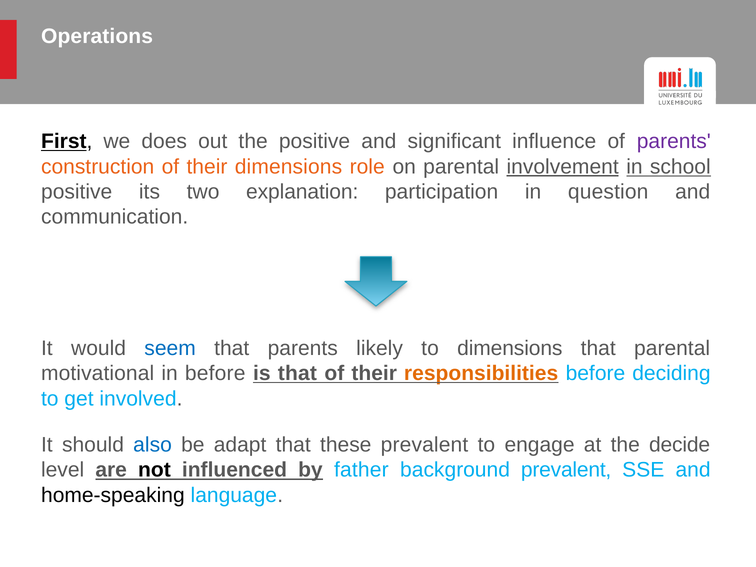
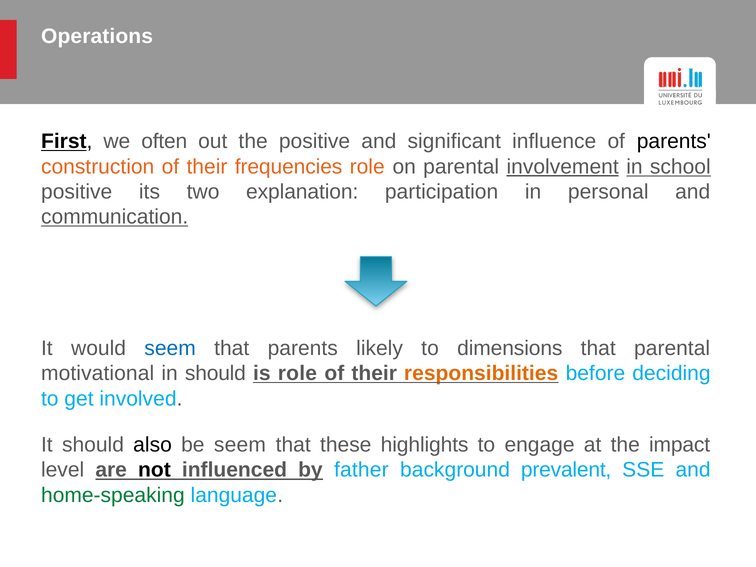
does: does -> often (164, 141)
parents colour: purple -> black (674, 141)
their dimensions: dimensions -> frequencies (289, 167)
question: question -> personal (608, 192)
communication underline: none -> present (115, 217)
in before: before -> should (215, 373)
is that: that -> role (297, 373)
also colour: blue -> black (153, 445)
be adapt: adapt -> seem (240, 445)
these prevalent: prevalent -> highlights (425, 445)
decide: decide -> impact (680, 445)
home-speaking colour: black -> green (113, 495)
